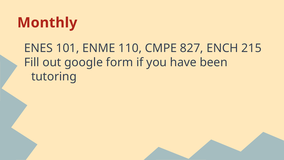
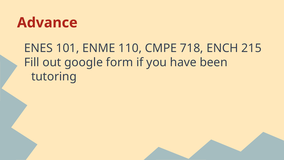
Monthly: Monthly -> Advance (47, 23)
827: 827 -> 718 (192, 48)
